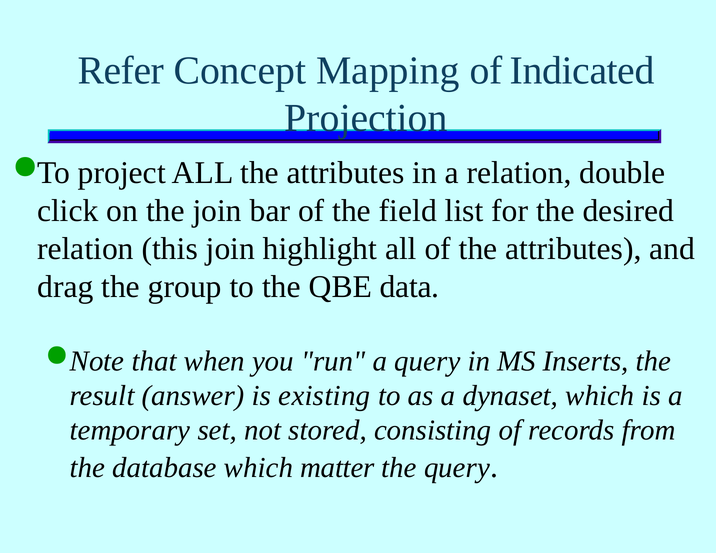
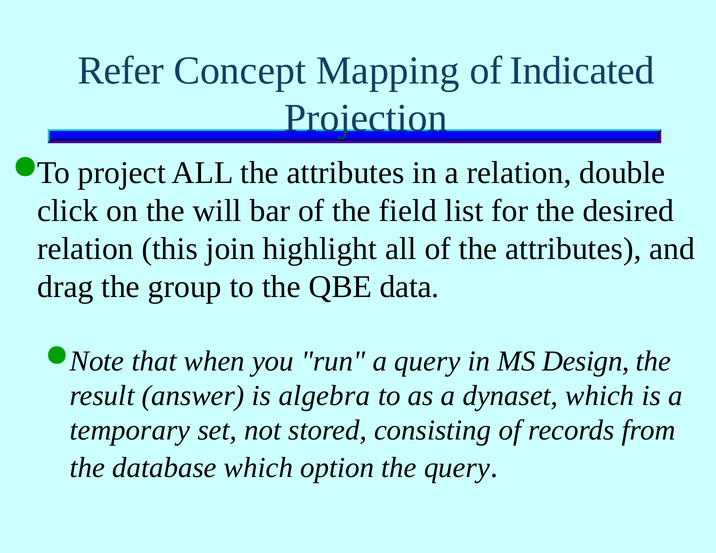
the join: join -> will (217, 211)
Inserts: Inserts -> Design (586, 361)
existing: existing -> algebra (324, 396)
matter: matter -> option (337, 468)
